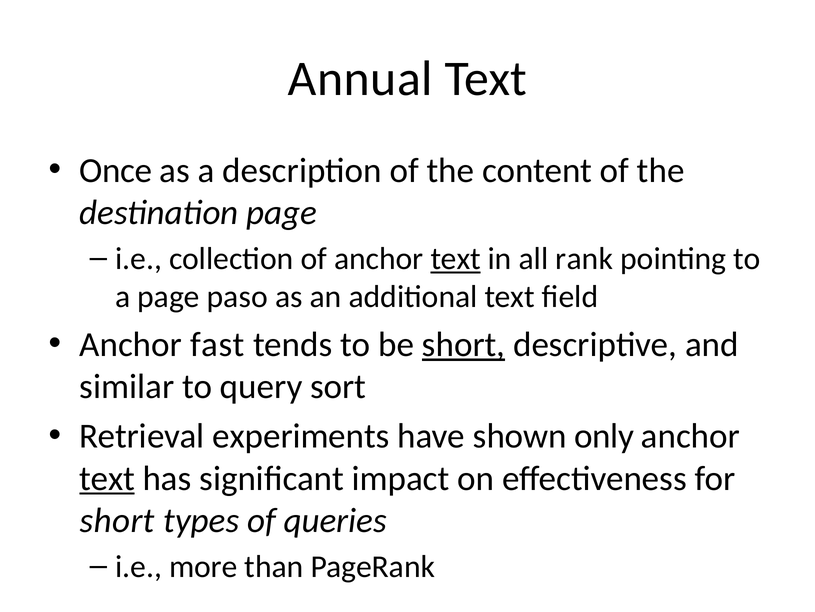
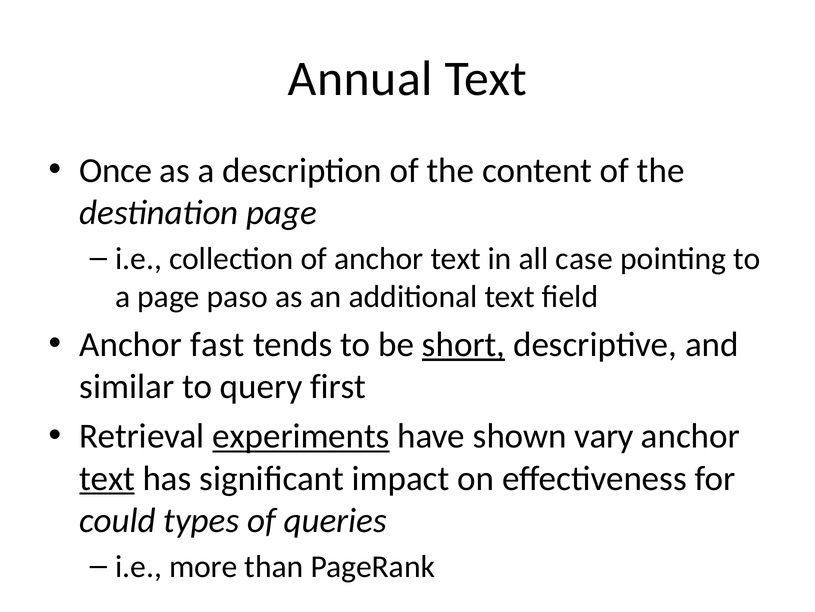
text underline: present -> none (456, 259)
rank: rank -> case (584, 259)
sort: sort -> first (338, 386)
experiments underline: none -> present (301, 436)
only: only -> vary (604, 436)
short: short -> could (118, 520)
